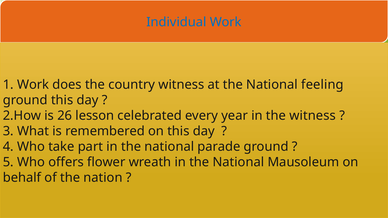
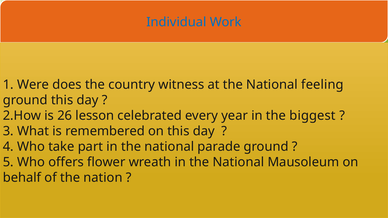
1 Work: Work -> Were (33, 85)
the witness: witness -> biggest (313, 116)
